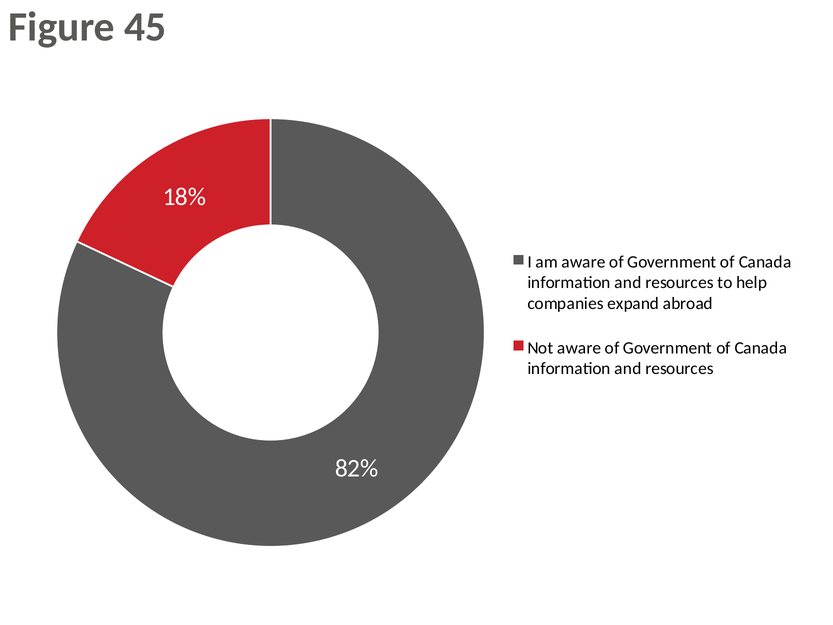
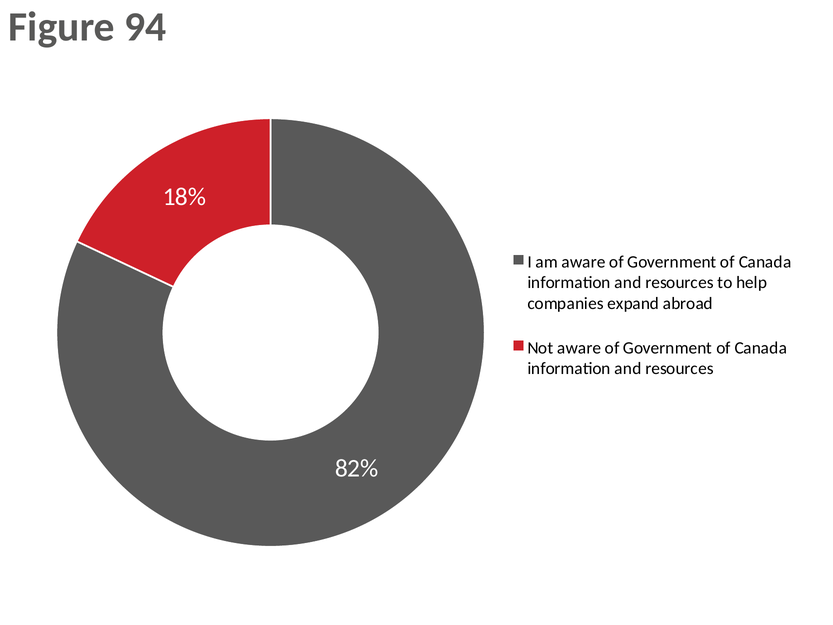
45: 45 -> 94 (145, 27)
